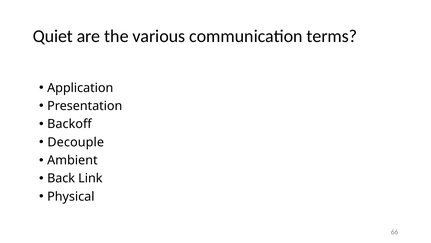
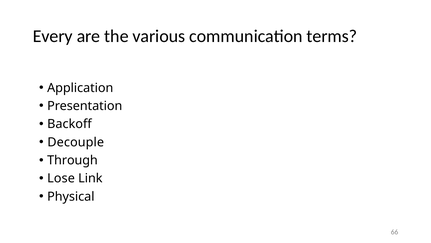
Quiet: Quiet -> Every (53, 36)
Ambient: Ambient -> Through (72, 160)
Back: Back -> Lose (61, 178)
